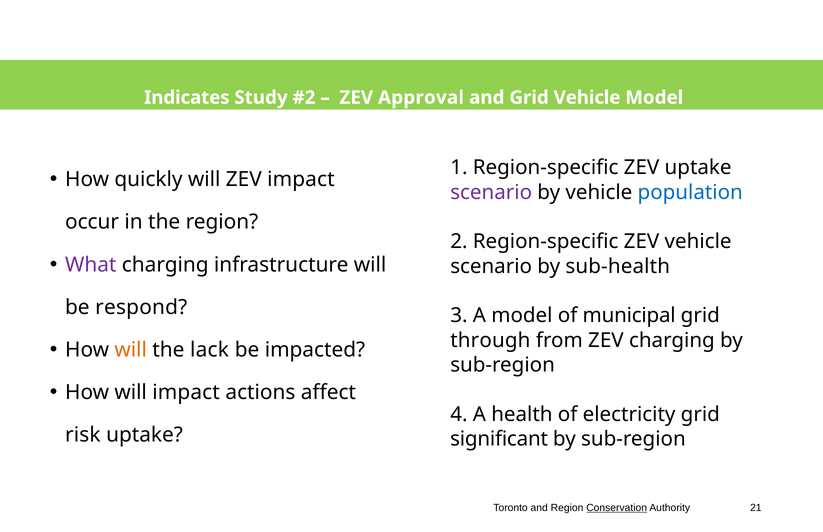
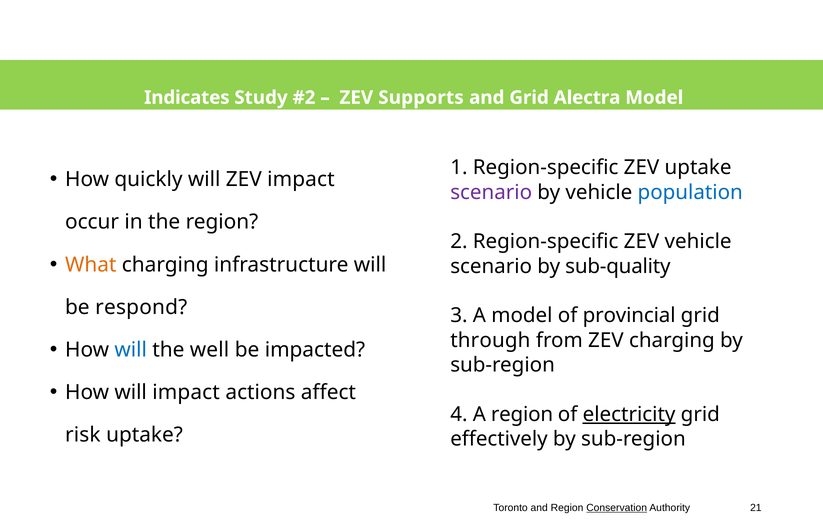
Approval: Approval -> Supports (421, 98)
Grid Vehicle: Vehicle -> Alectra (587, 98)
What colour: purple -> orange (91, 265)
sub-health: sub-health -> sub-quality (618, 267)
municipal: municipal -> provincial (629, 316)
will colour: orange -> blue (131, 350)
lack: lack -> well (210, 350)
A health: health -> region (522, 415)
electricity underline: none -> present (629, 415)
significant: significant -> effectively (499, 439)
